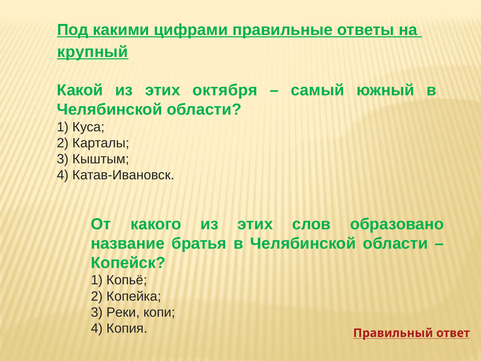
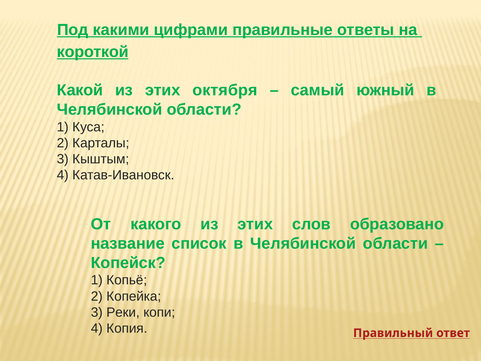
крупный: крупный -> короткой (93, 52)
братья: братья -> список (199, 243)
